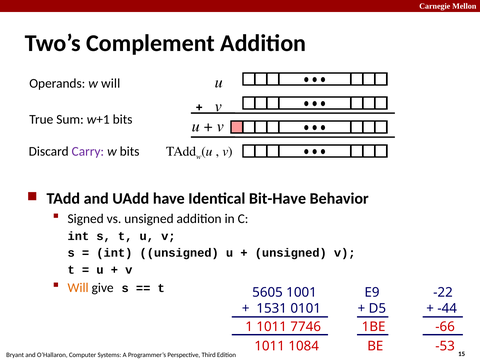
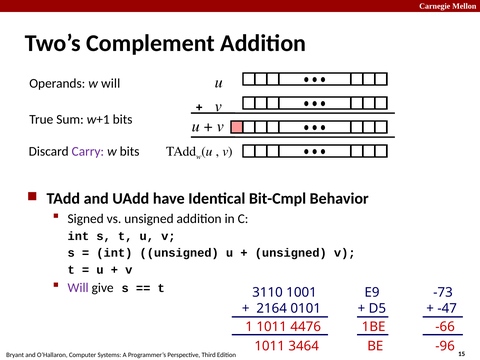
Bit-Have: Bit-Have -> Bit-Cmpl (278, 199)
Will colour: orange -> purple (78, 288)
5605: 5605 -> 3110 (268, 292)
-22: -22 -> -73 (443, 292)
1531: 1531 -> 2164 (272, 308)
-44: -44 -> -47 (447, 308)
7746: 7746 -> 4476 (306, 327)
1084: 1084 -> 3464 (304, 346)
-53: -53 -> -96 (445, 346)
